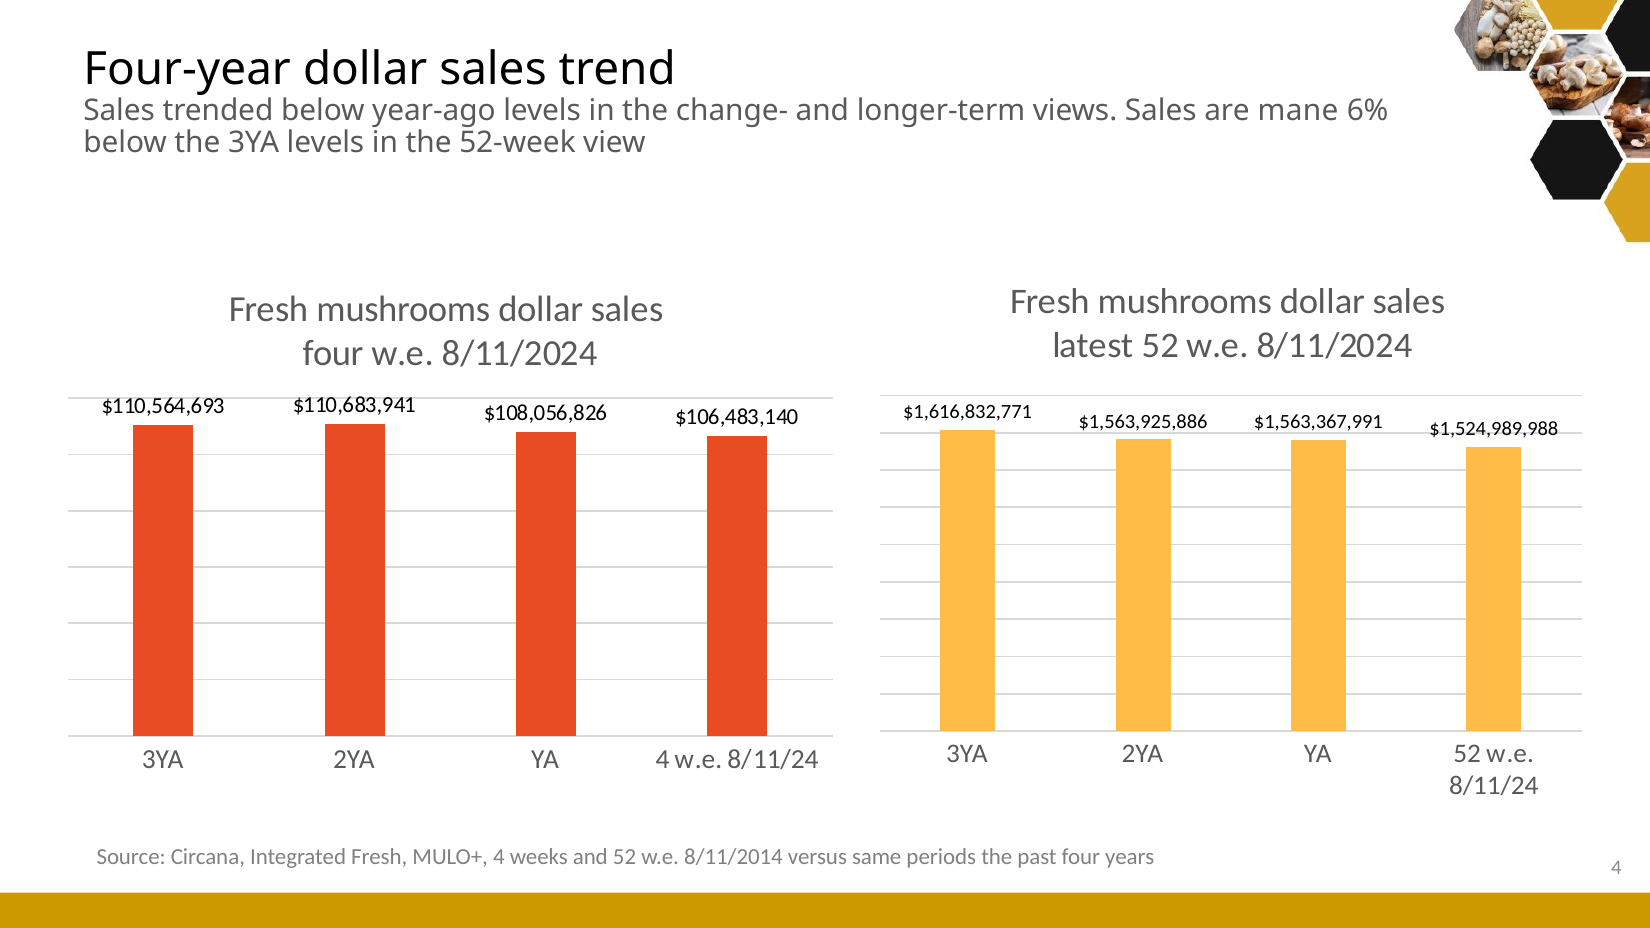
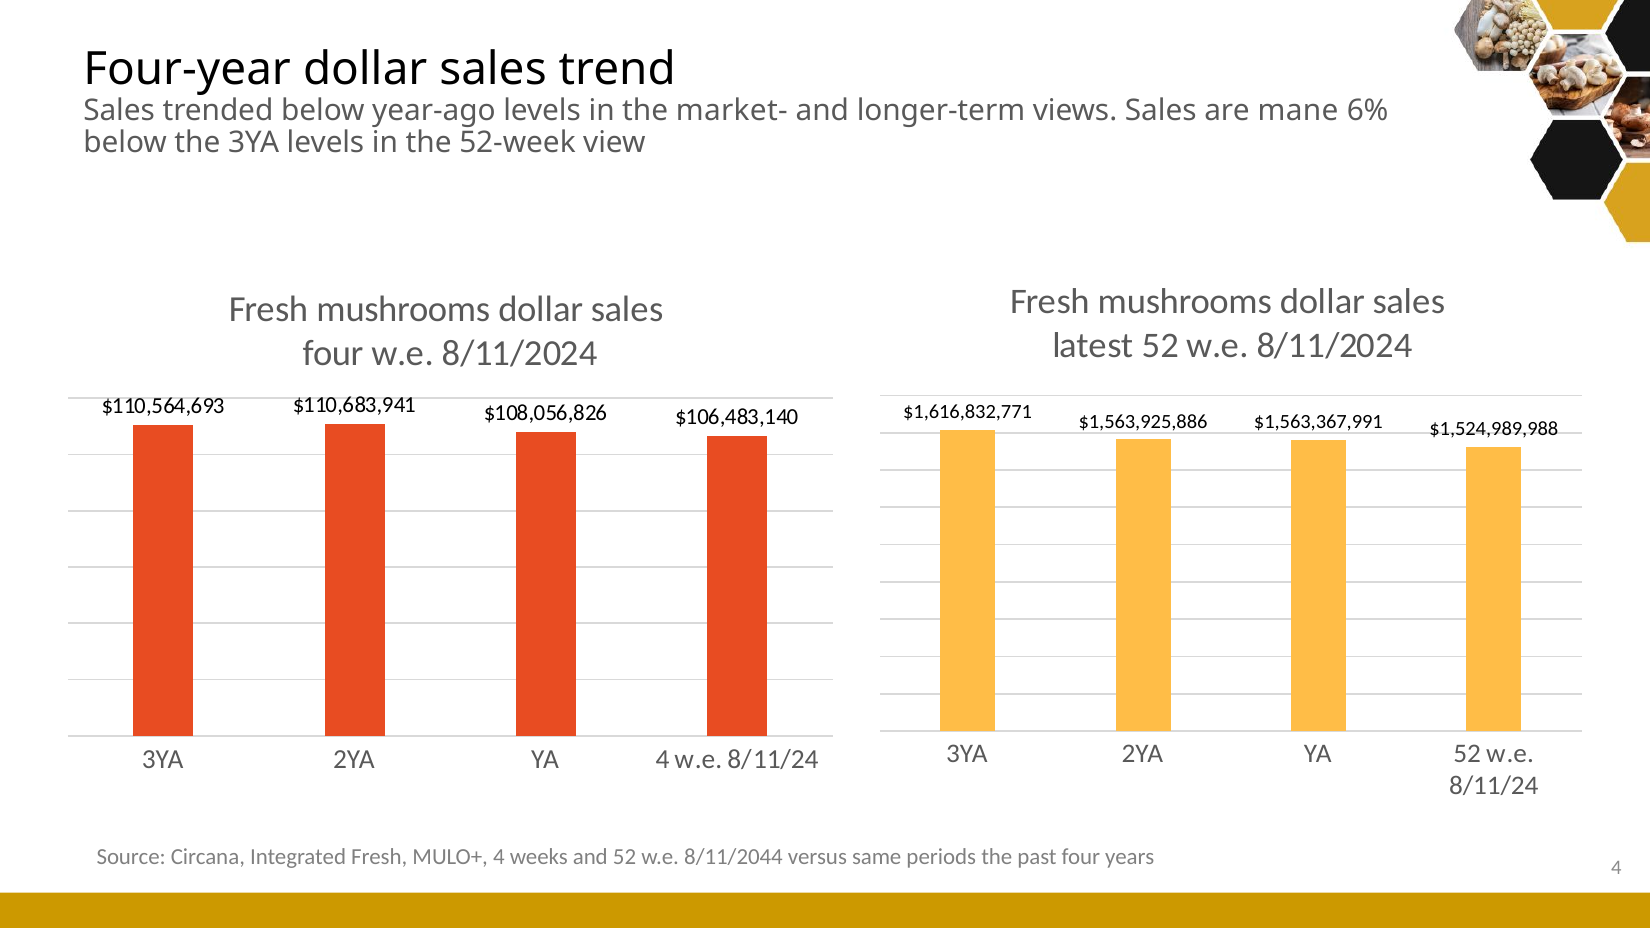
change-: change- -> market- (732, 110)
8/11/2014: 8/11/2014 -> 8/11/2044 (733, 857)
